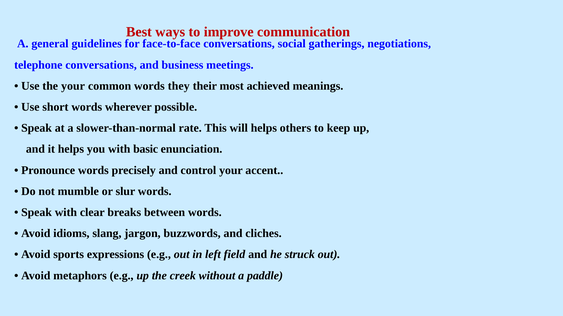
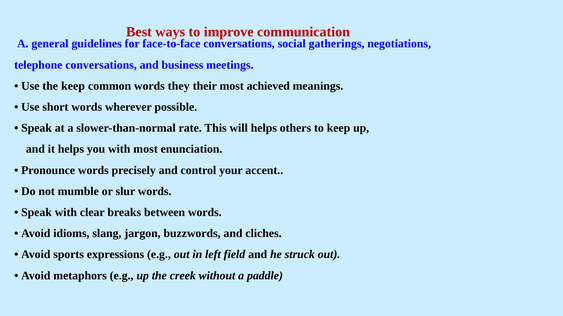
the your: your -> keep (73, 86)
with basic: basic -> most (146, 149)
